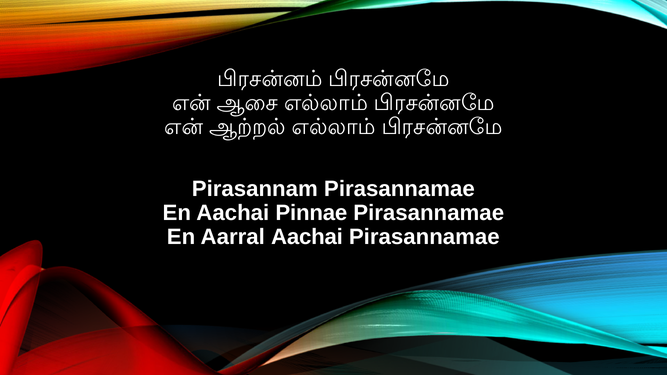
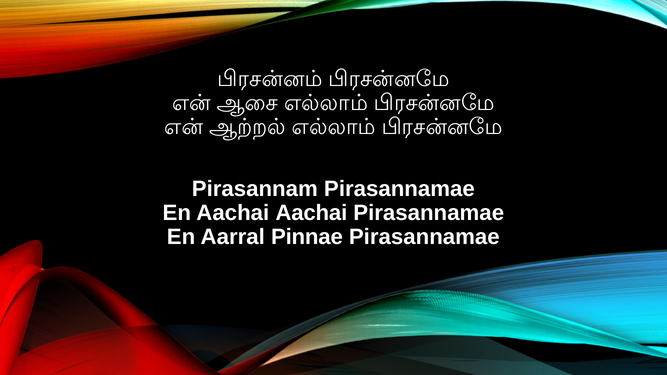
Aachai Pinnae: Pinnae -> Aachai (311, 213)
Aarral Aachai: Aachai -> Pinnae (307, 237)
